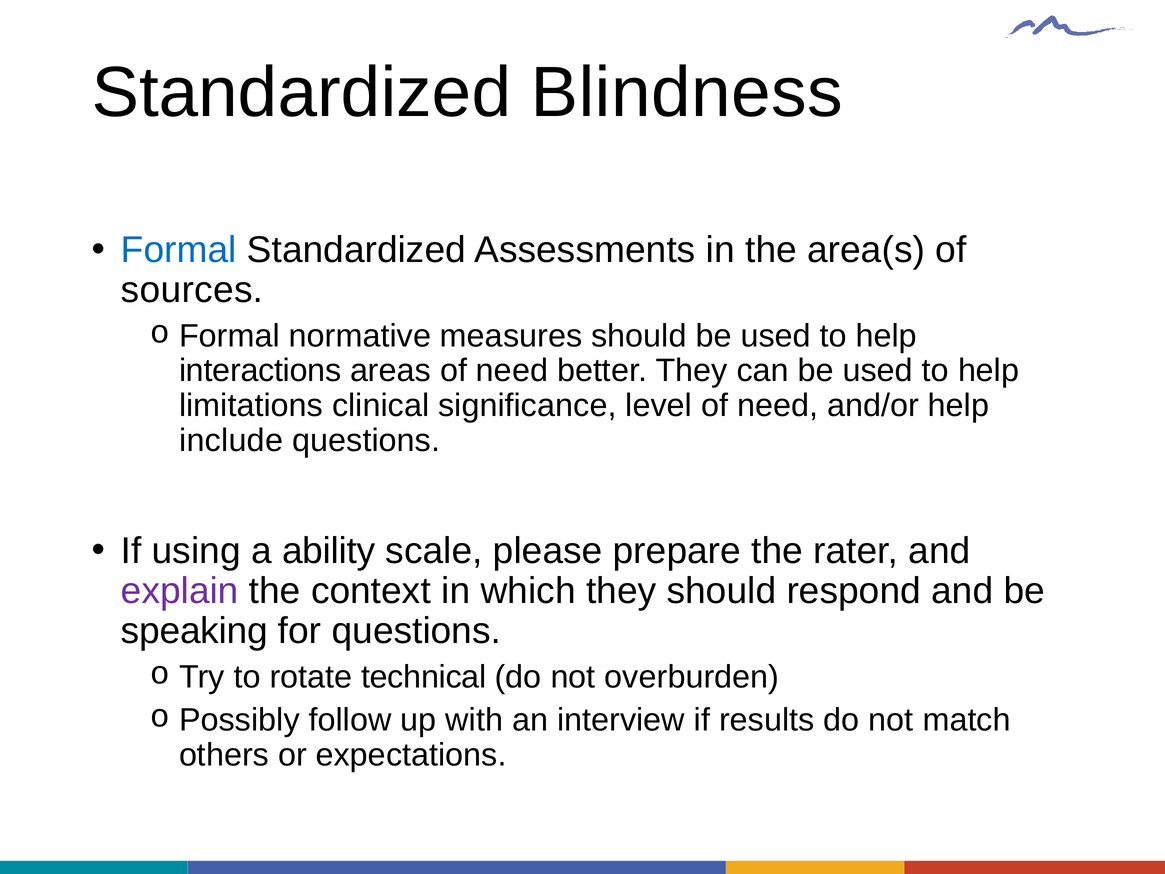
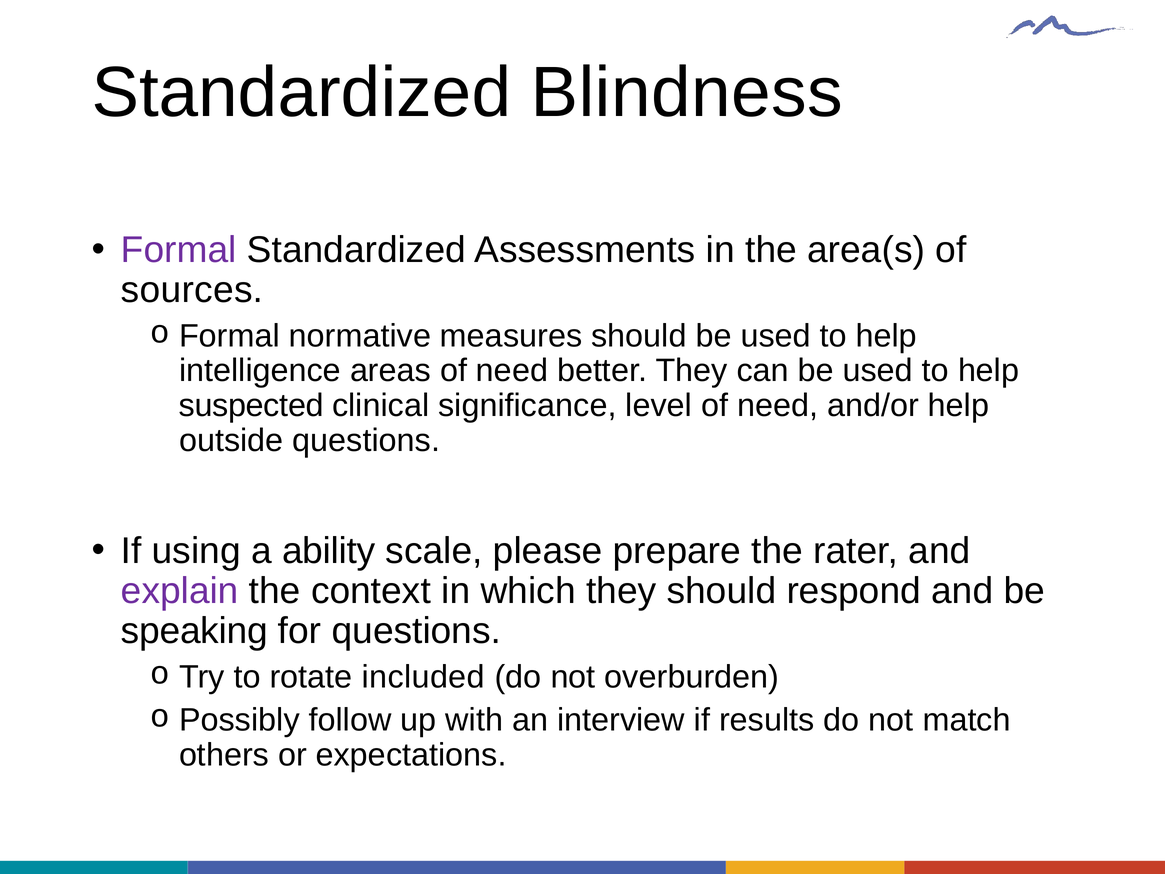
Formal colour: blue -> purple (179, 250)
interactions: interactions -> intelligence (260, 371)
limitations: limitations -> suspected (251, 406)
include: include -> outside (231, 441)
technical: technical -> included (423, 677)
